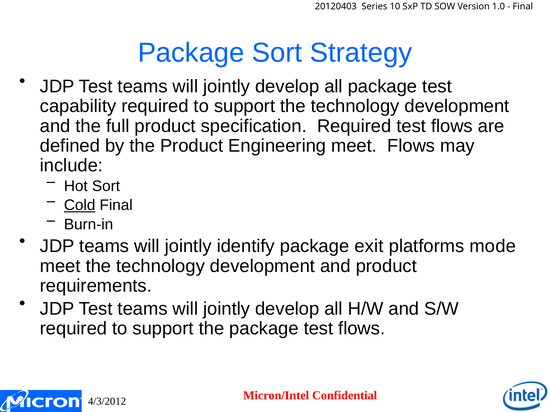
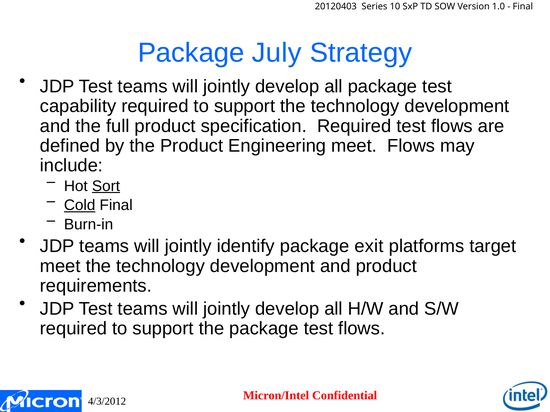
Package Sort: Sort -> July (277, 53)
Sort underline: none -> present (106, 186)
mode: mode -> target (493, 246)
